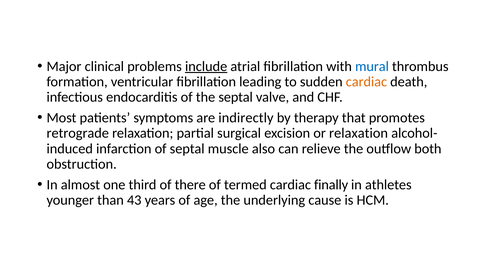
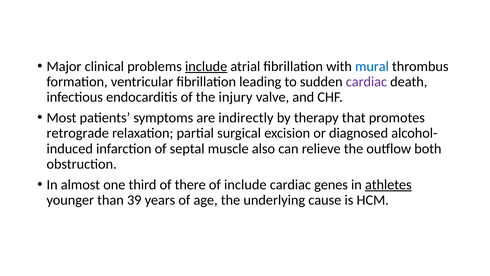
cardiac colour: orange -> purple (366, 82)
the septal: septal -> injury (235, 97)
or relaxation: relaxation -> diagnosed (359, 133)
of termed: termed -> include (245, 184)
finally: finally -> genes (331, 184)
athletes underline: none -> present (388, 184)
43: 43 -> 39 (134, 200)
